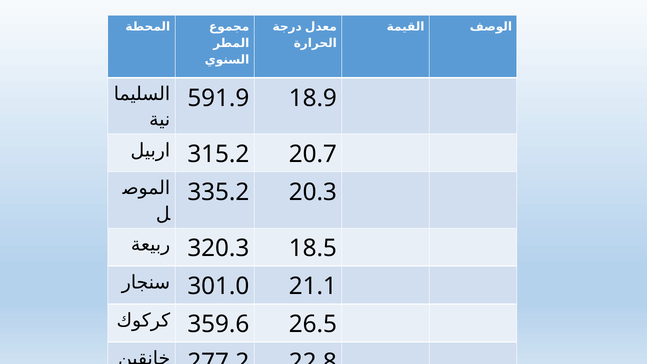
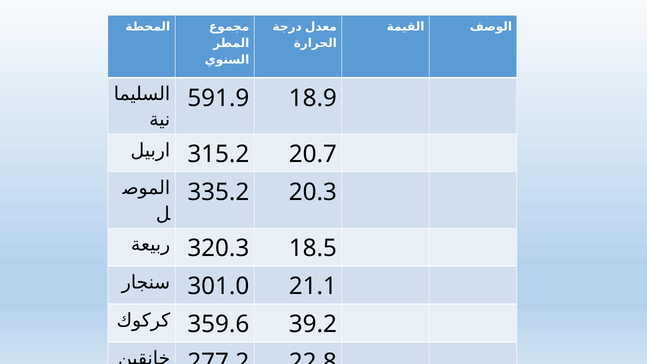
26.5: 26.5 -> 39.2 (313, 324)
